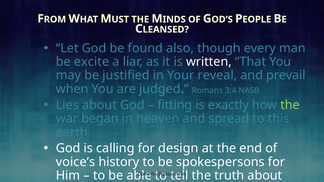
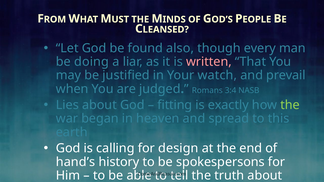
excite: excite -> doing (92, 62)
written colour: white -> pink (209, 62)
reveal: reveal -> watch (217, 75)
voice’s: voice’s -> hand’s (76, 162)
